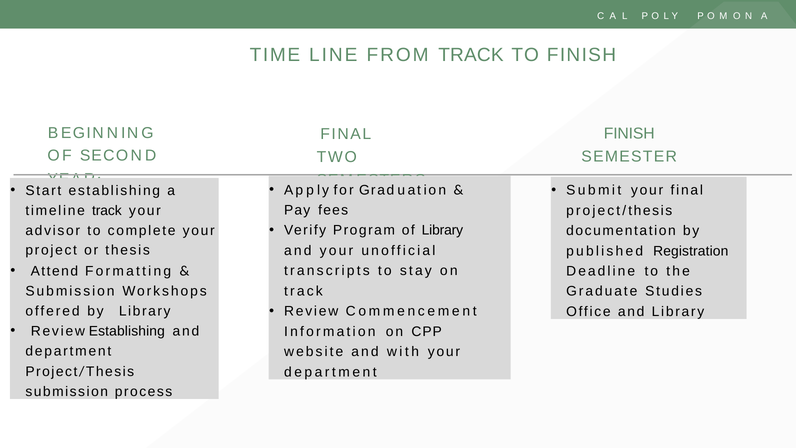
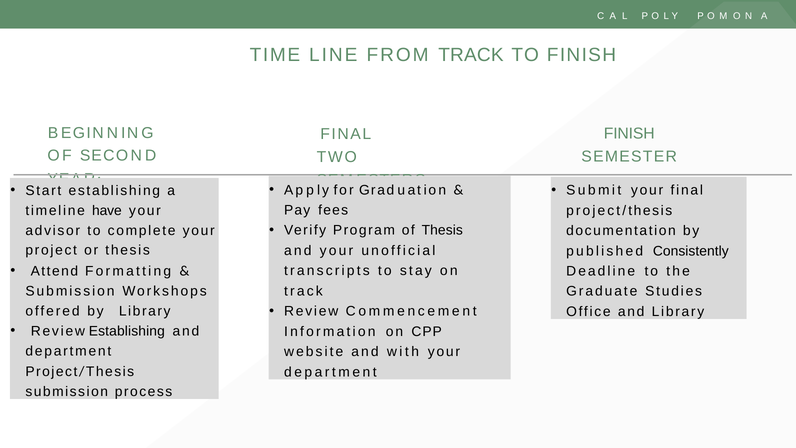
timeline track: track -> have (107, 210)
of Library: Library -> Thesis (442, 230)
Registration: Registration -> Consistently (691, 251)
